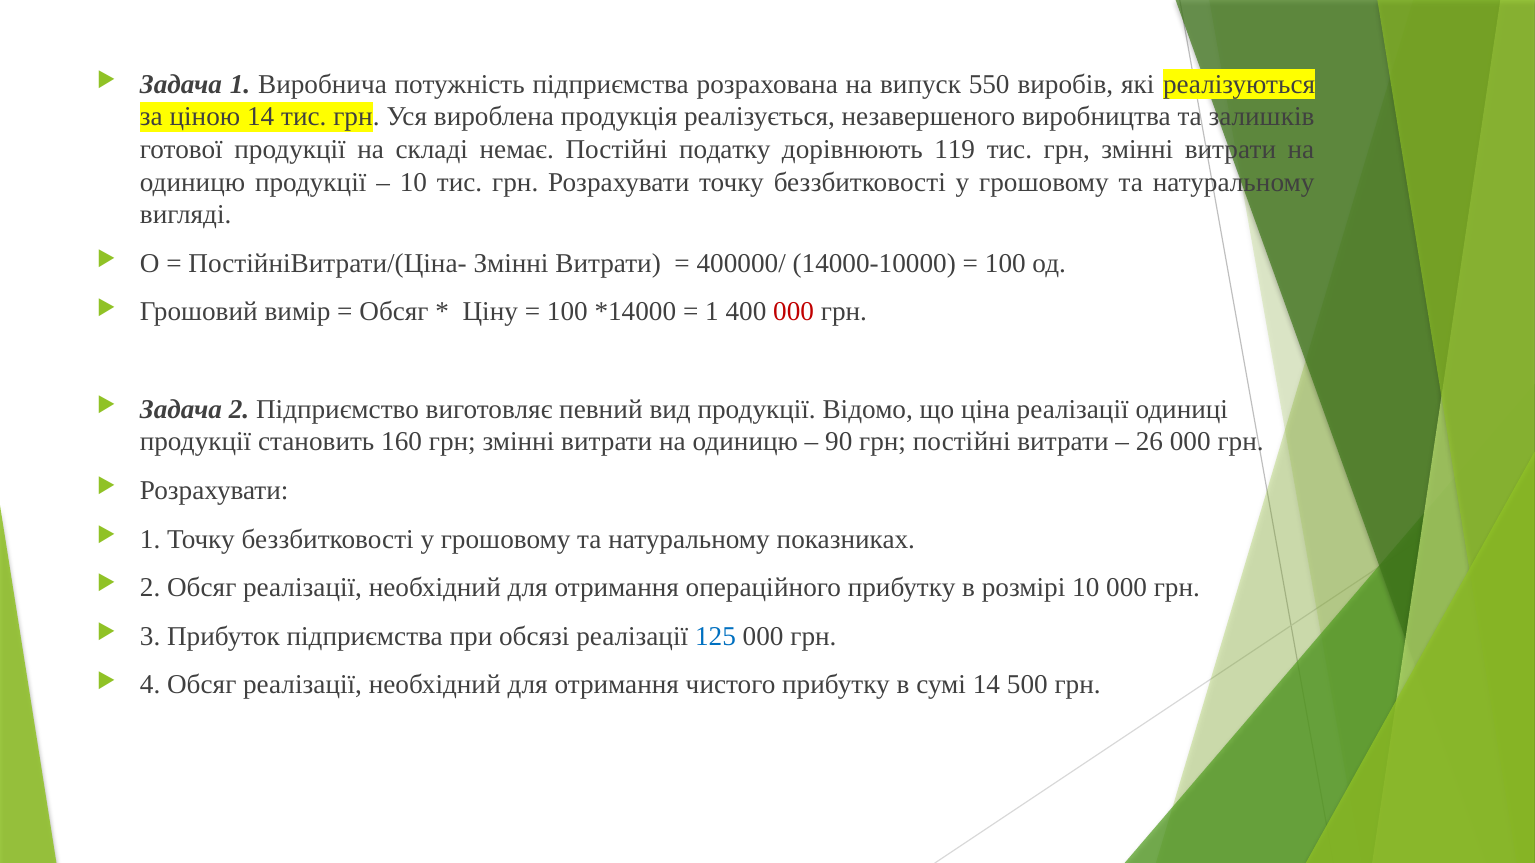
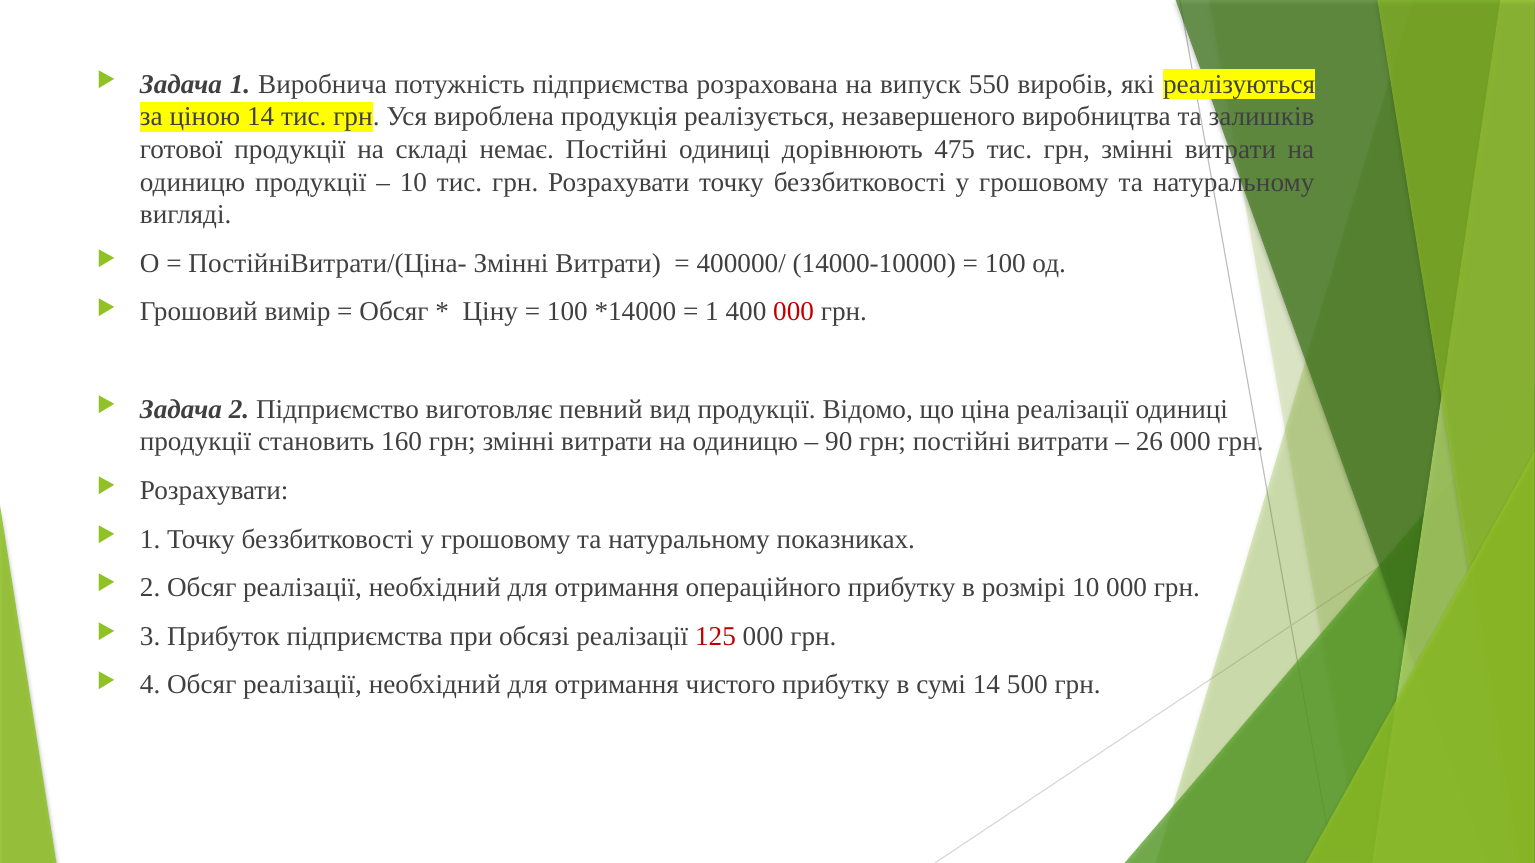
Постійні податку: податку -> одиниці (725, 150)
119: 119 -> 475 (955, 150)
125 colour: blue -> red (715, 637)
